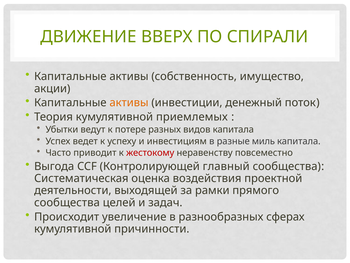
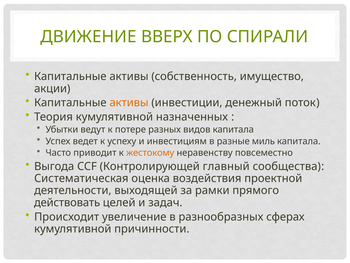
приемлемых: приемлемых -> назначенных (192, 117)
жестокому colour: red -> orange (150, 153)
сообщества: сообщества -> действовать (67, 202)
